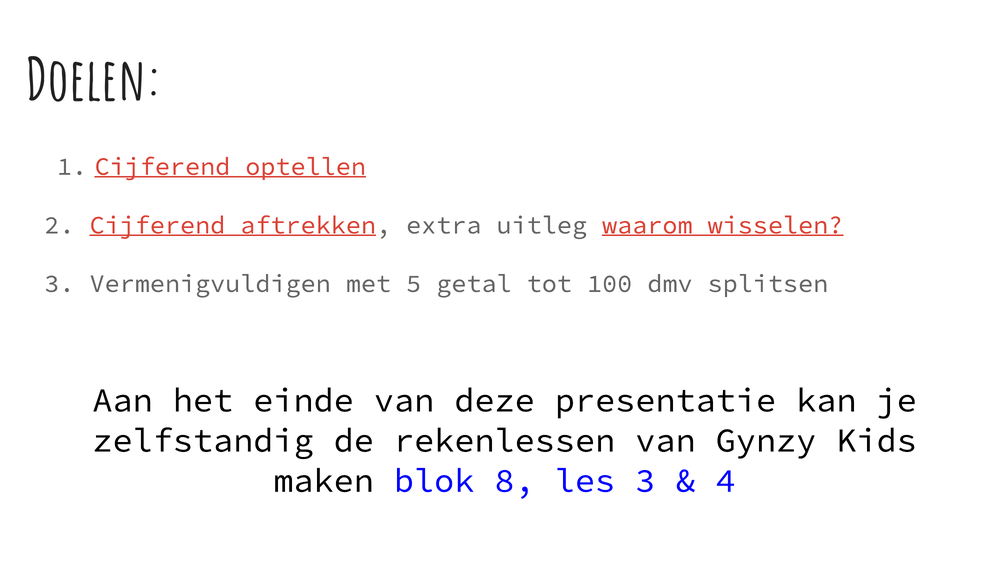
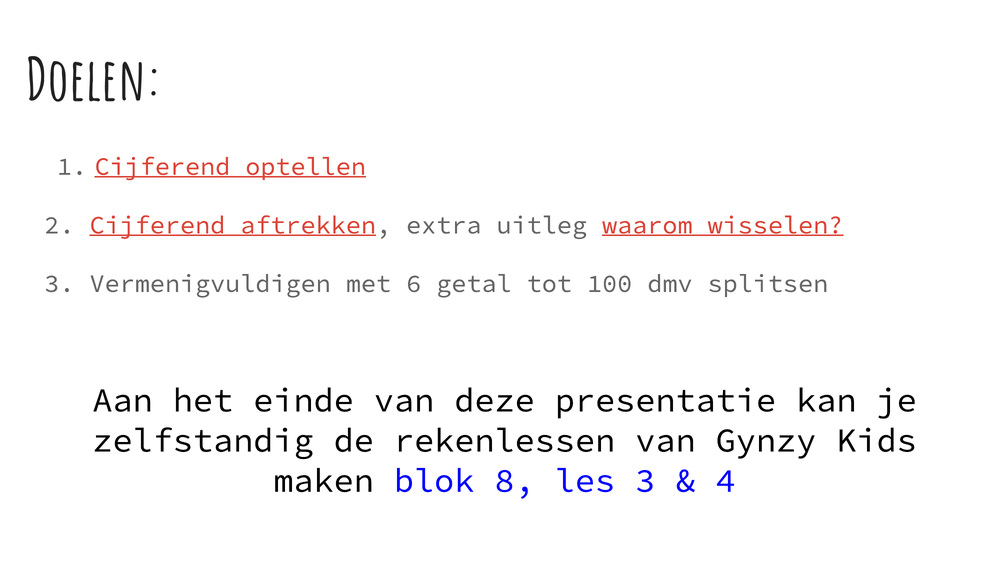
5: 5 -> 6 (414, 284)
